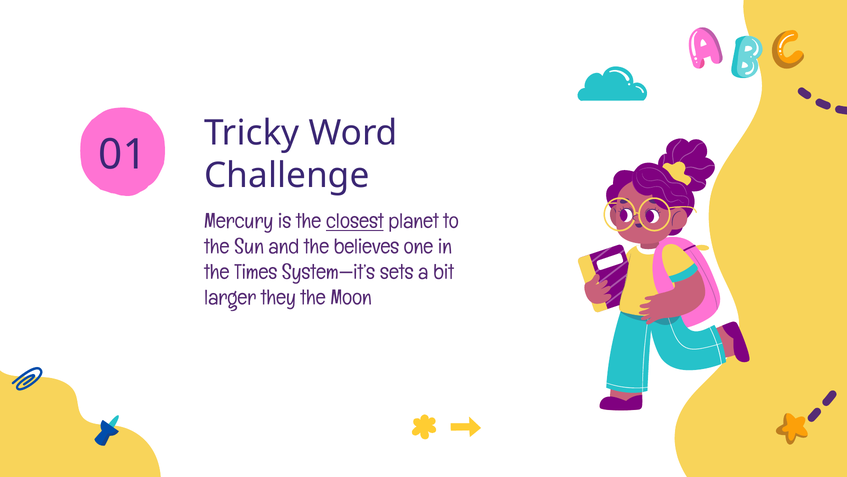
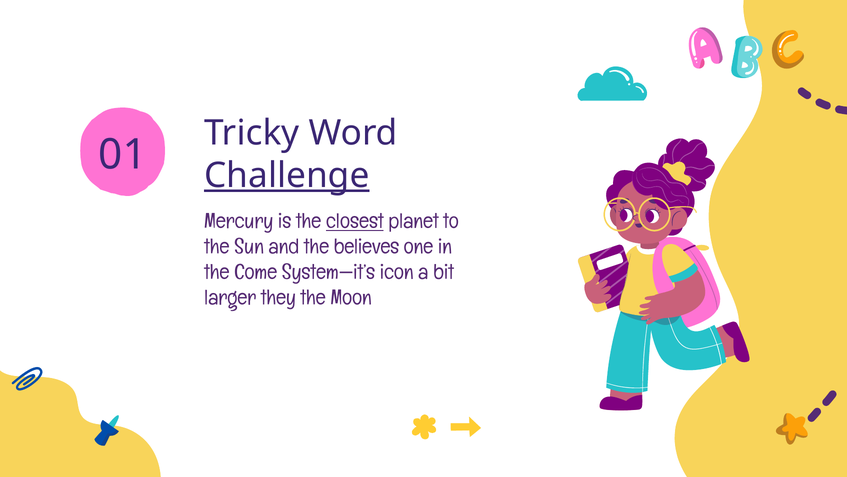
Challenge underline: none -> present (287, 175)
Times: Times -> Come (256, 272)
sets: sets -> icon (397, 272)
